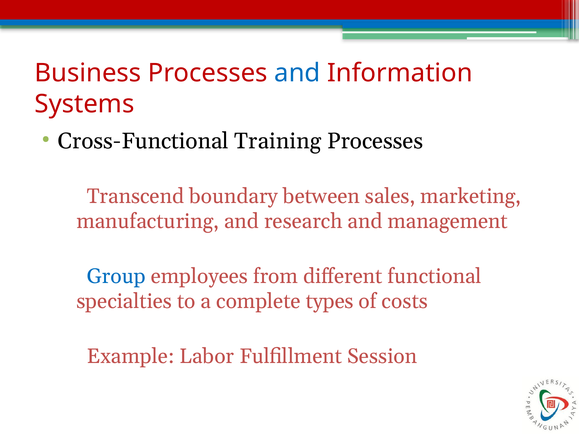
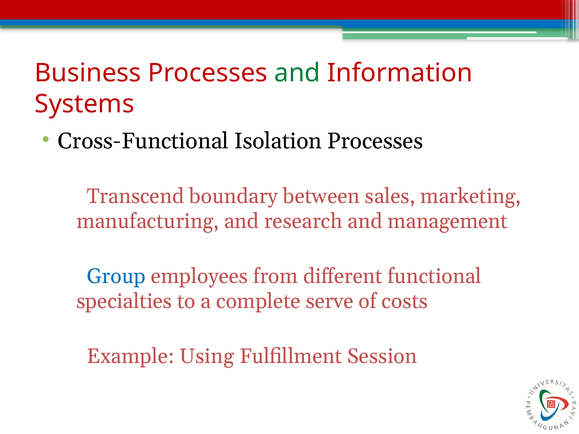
and colour: blue -> green (297, 73)
Training: Training -> Isolation (278, 141)
types: types -> serve (330, 302)
Labor: Labor -> Using (207, 357)
